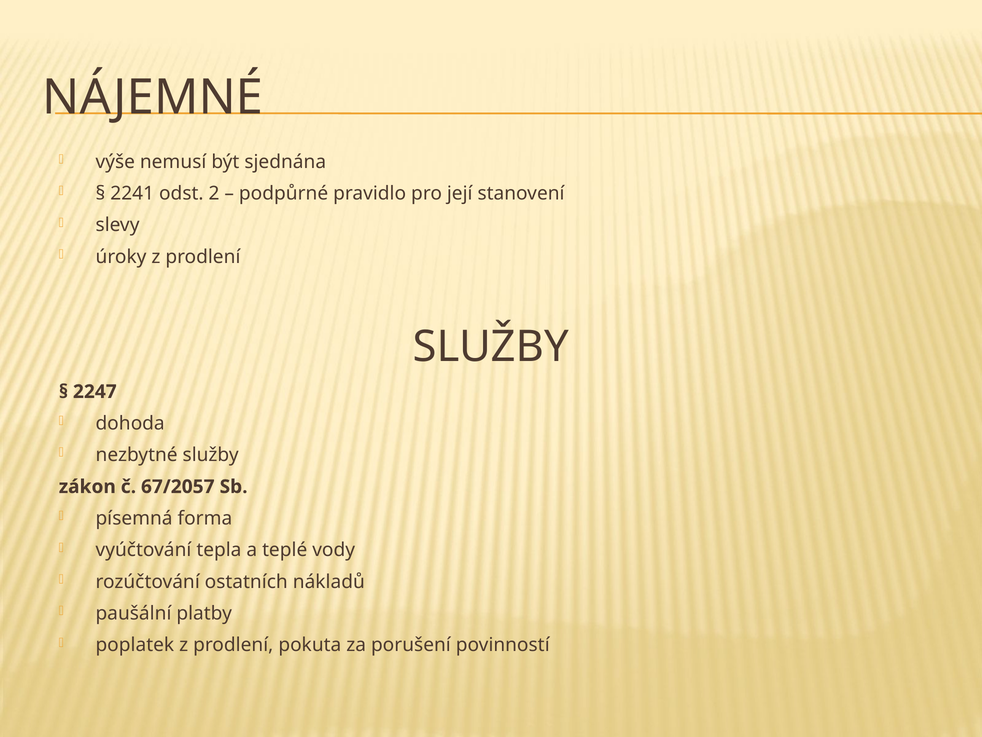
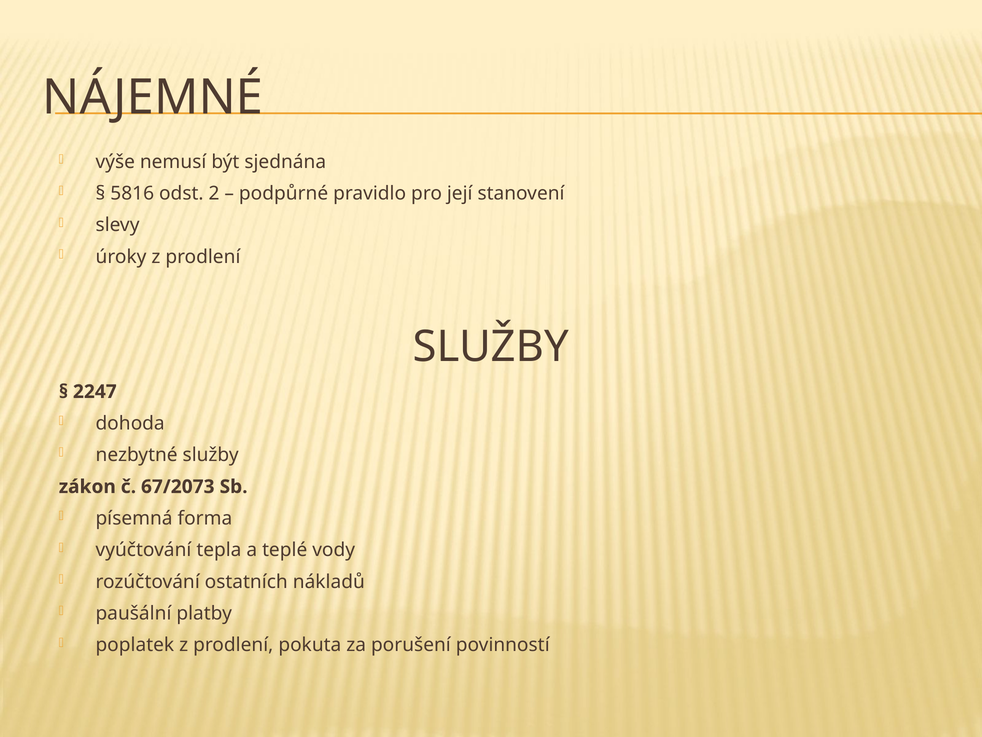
2241: 2241 -> 5816 (132, 193)
67/2057: 67/2057 -> 67/2073 (178, 486)
